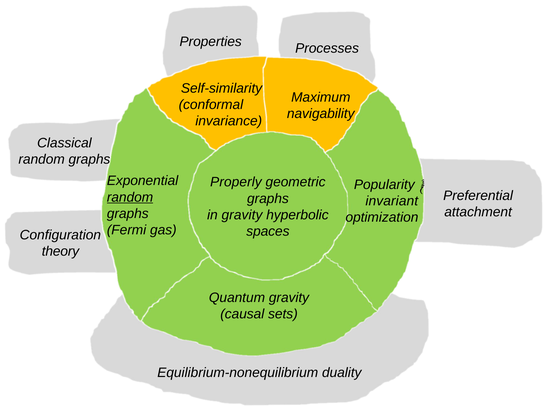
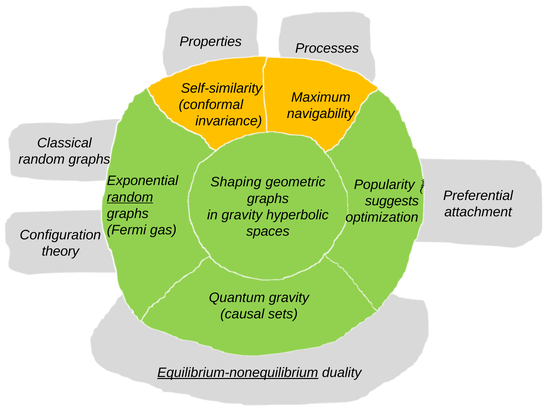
Properly: Properly -> Shaping (236, 182)
invariant: invariant -> suggests (392, 201)
Equilibrium-nonequilibrium underline: none -> present (238, 373)
